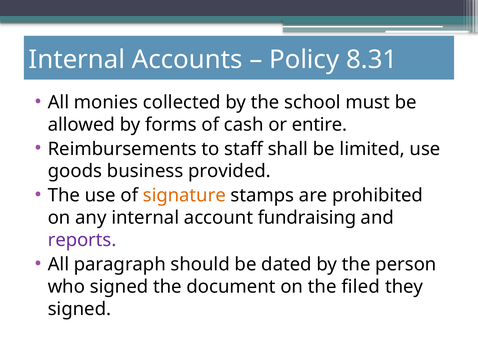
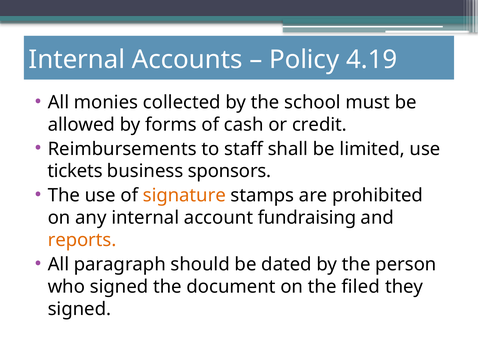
8.31: 8.31 -> 4.19 (372, 60)
entire: entire -> credit (319, 125)
goods: goods -> tickets (75, 171)
provided: provided -> sponsors (230, 171)
reports colour: purple -> orange (82, 240)
